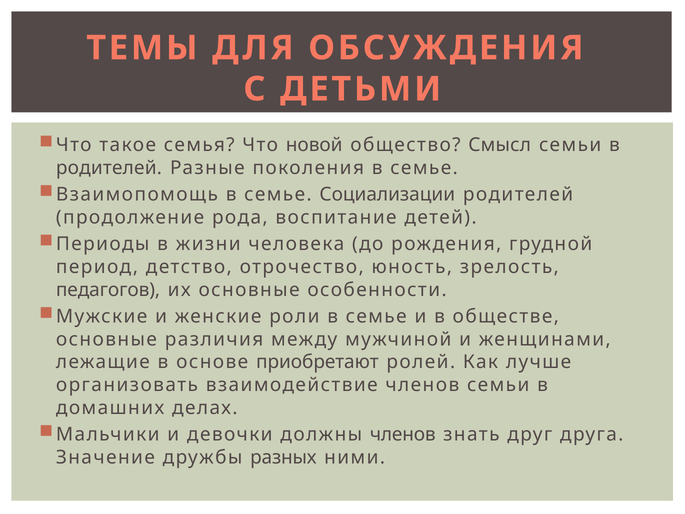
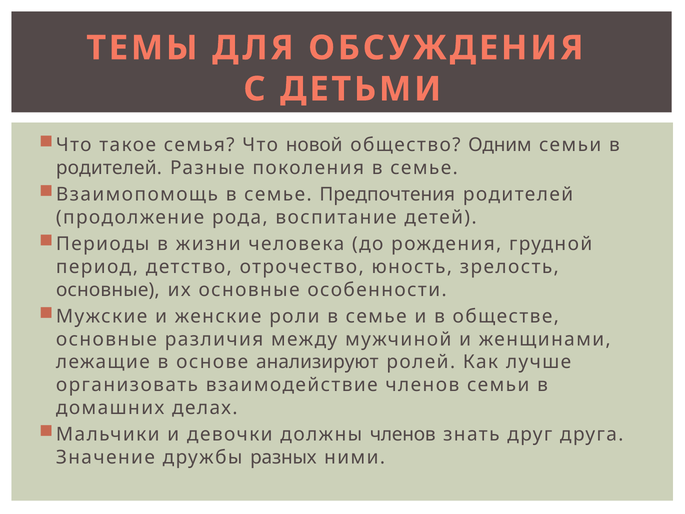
Смысл: Смысл -> Одним (500, 145)
Социализации: Социализации -> Предпочтения (387, 194)
педагогов: педагогов -> основные (108, 290)
приобретают: приобретают -> анализируют (317, 362)
